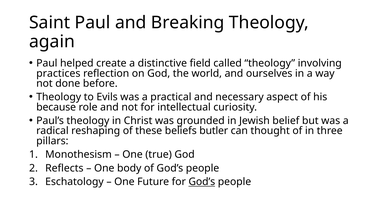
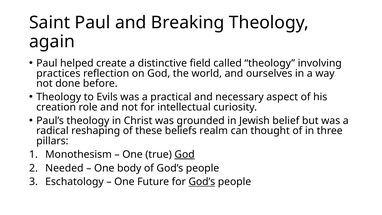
because: because -> creation (56, 107)
butler: butler -> realm (214, 131)
God underline: none -> present (185, 154)
Reflects: Reflects -> Needed (64, 168)
